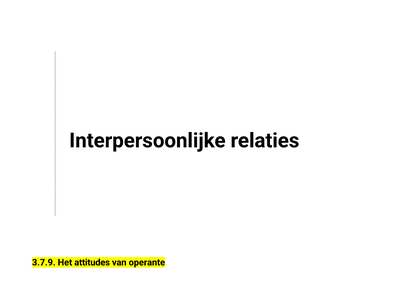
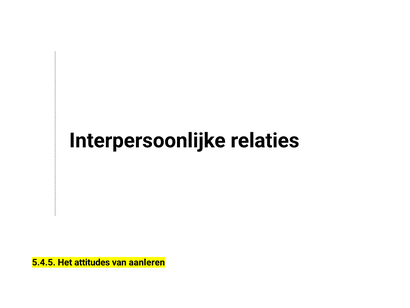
3.7.9: 3.7.9 -> 5.4.5 (44, 262)
operante: operante -> aanleren (147, 262)
